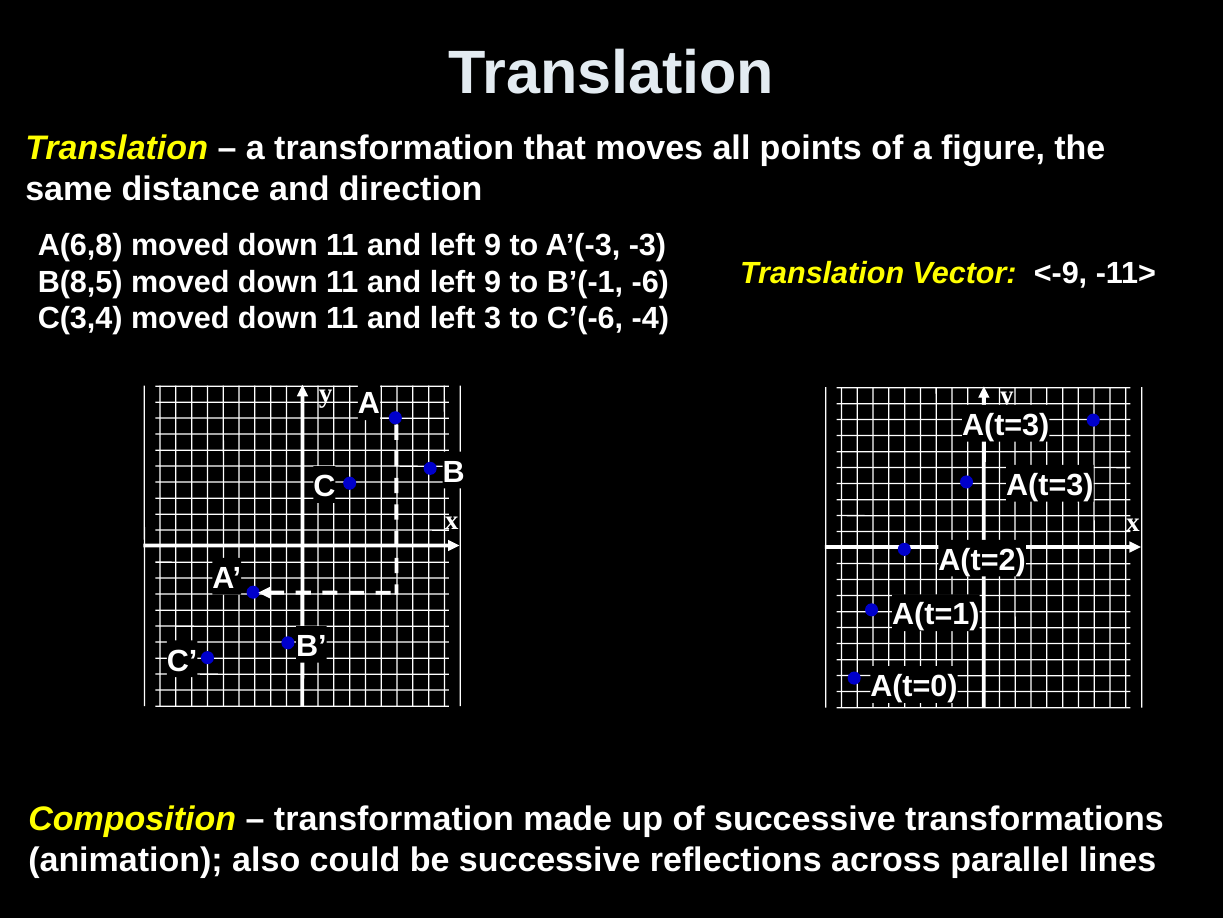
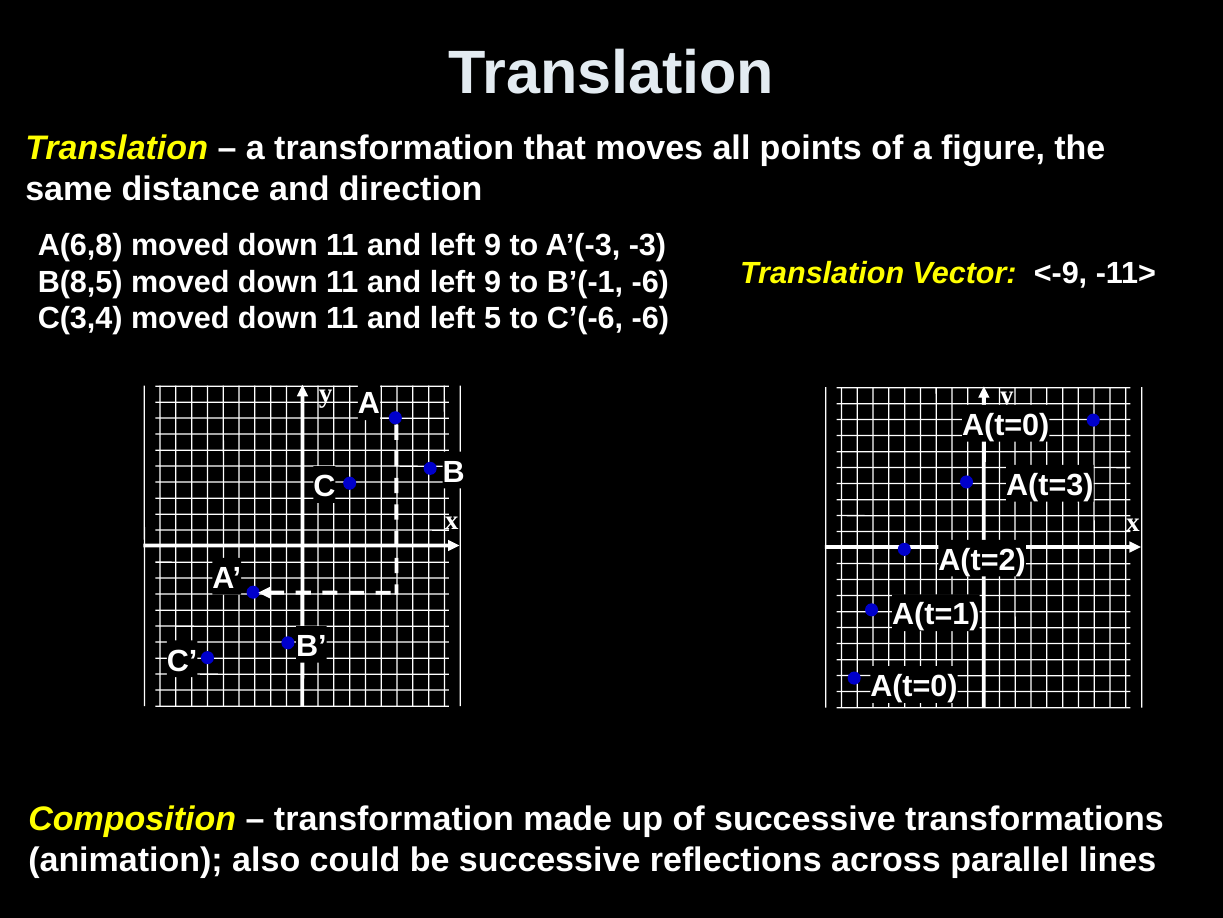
3: 3 -> 5 (493, 319)
C’(-6 -4: -4 -> -6 (650, 319)
A(t=3: A(t=3 -> A(t=0 (1006, 425)
